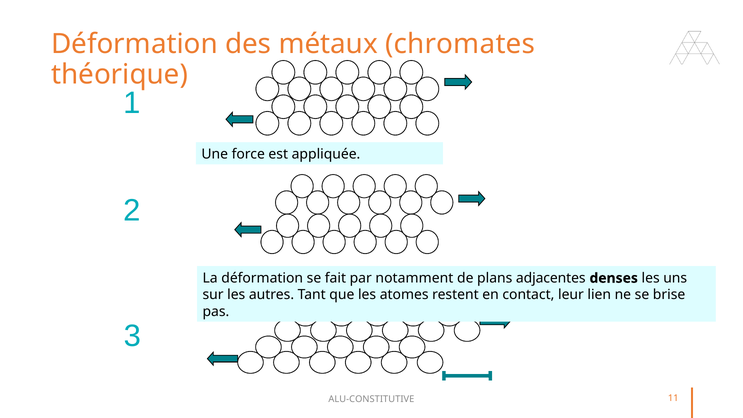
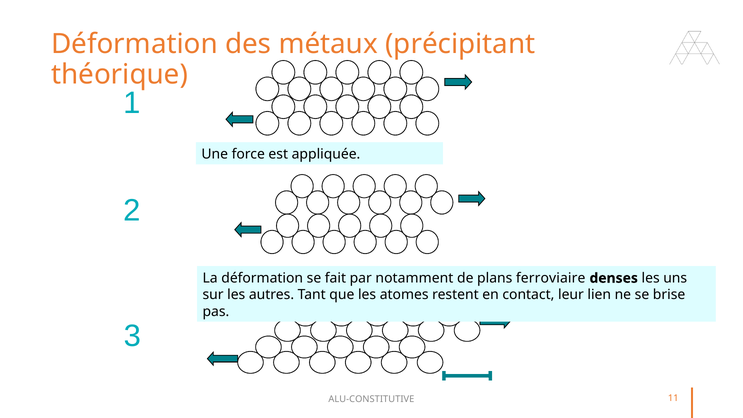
chromates: chromates -> précipitant (460, 44)
adjacentes: adjacentes -> ferroviaire (551, 278)
